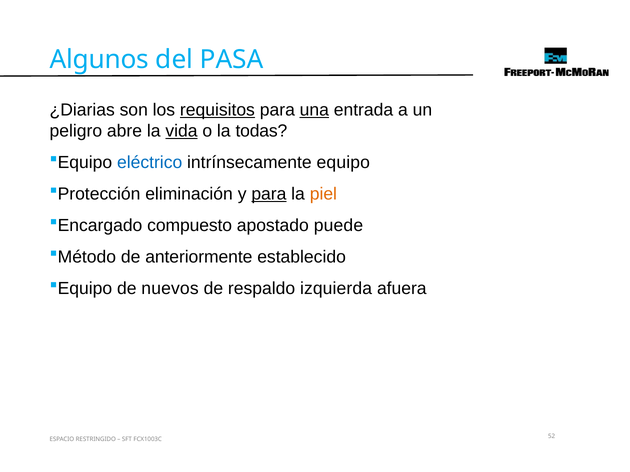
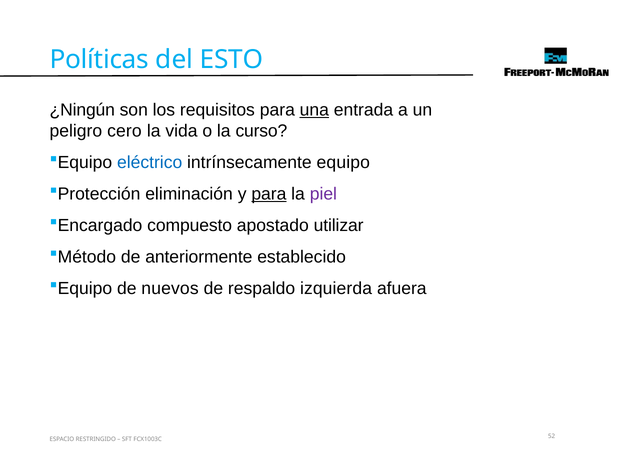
Algunos: Algunos -> Políticas (99, 60)
PASA: PASA -> ESTO (232, 60)
¿Diarias: ¿Diarias -> ¿Ningún (82, 110)
requisitos underline: present -> none (217, 110)
abre: abre -> cero (124, 131)
vida underline: present -> none (181, 131)
todas: todas -> curso (261, 131)
piel colour: orange -> purple (323, 194)
puede: puede -> utilizar (339, 226)
